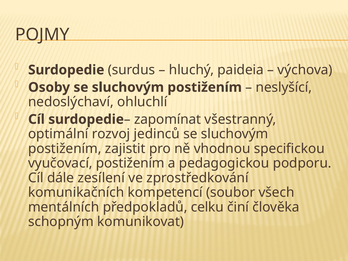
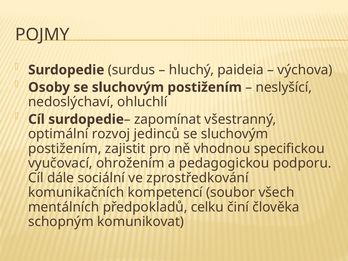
vyučovací postižením: postižením -> ohrožením (130, 163)
zesílení: zesílení -> sociální (101, 178)
